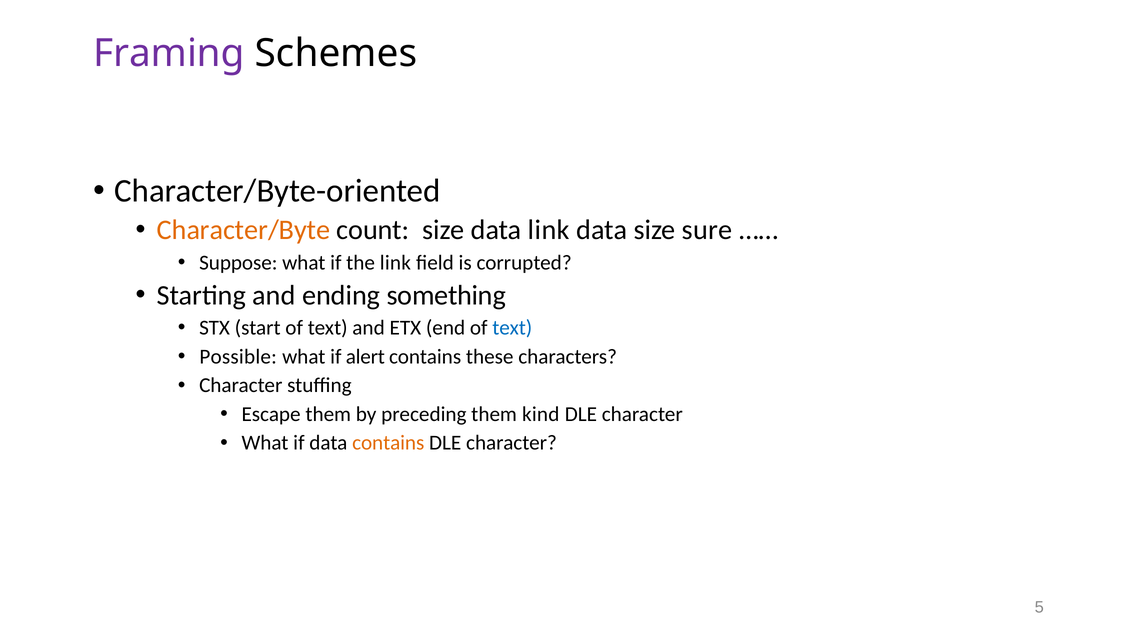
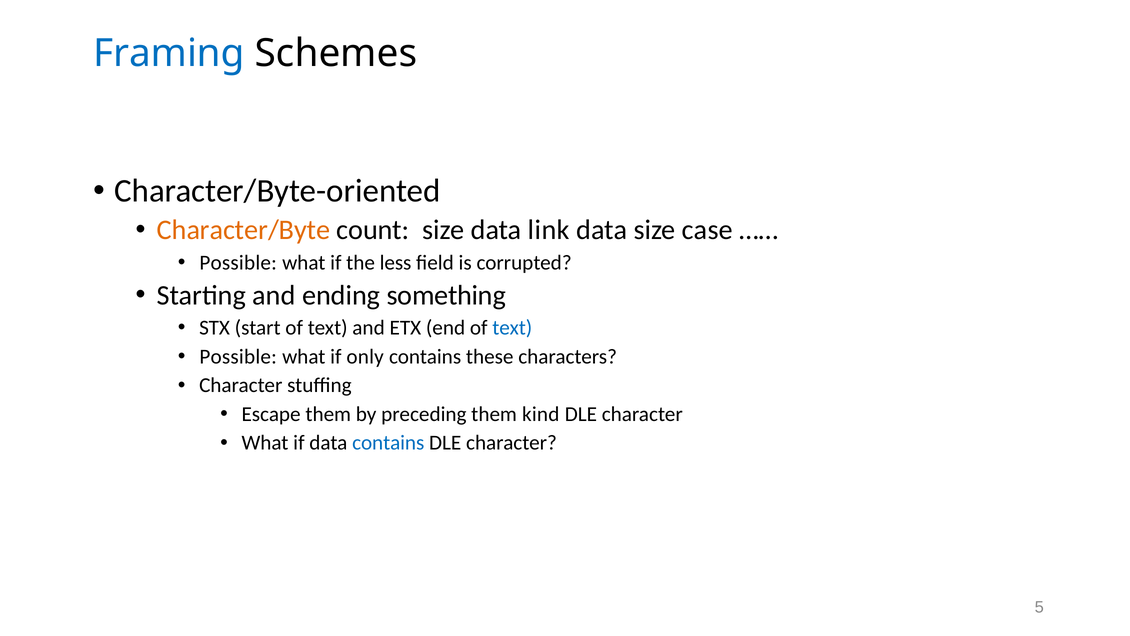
Framing colour: purple -> blue (169, 54)
sure: sure -> case (707, 230)
Suppose: Suppose -> Possible (238, 262)
the link: link -> less (396, 262)
alert: alert -> only (365, 356)
contains colour: orange -> blue (388, 443)
